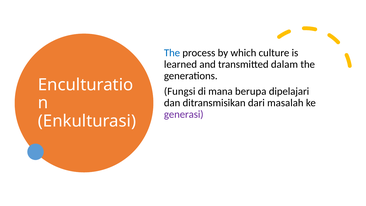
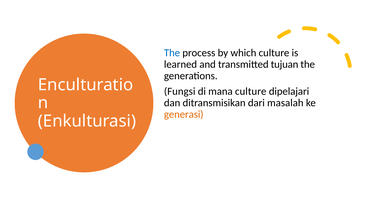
dalam: dalam -> tujuan (285, 64)
mana berupa: berupa -> culture (251, 91)
generasi colour: purple -> orange (184, 114)
